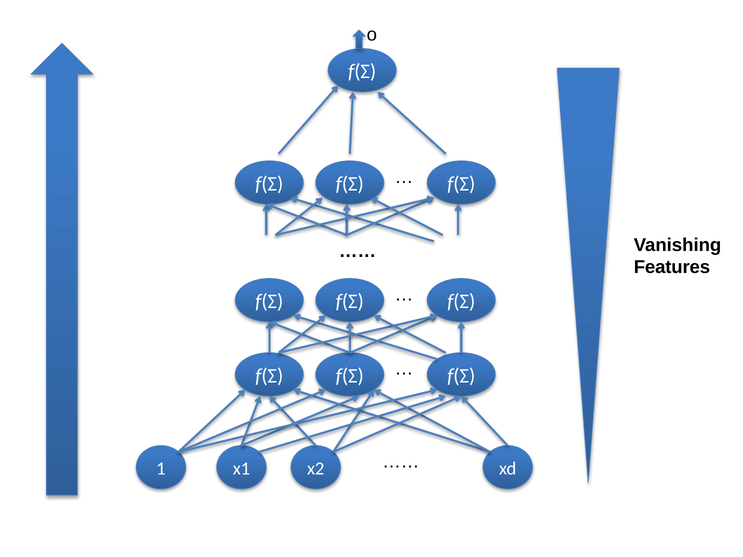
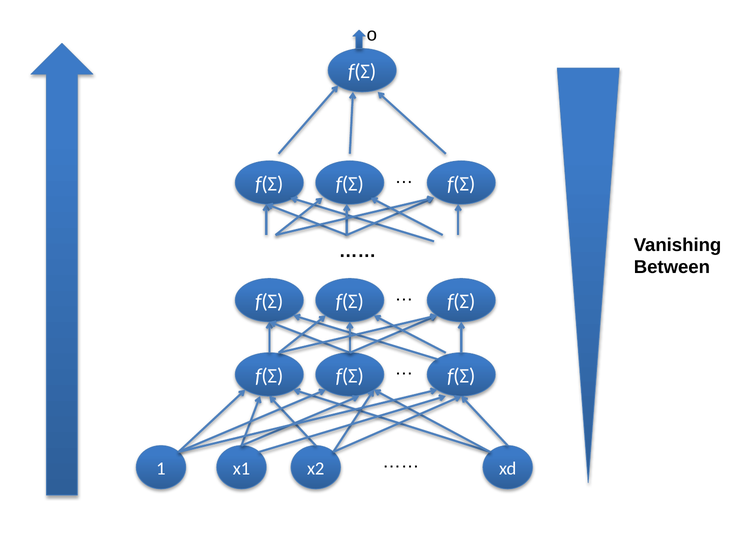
Features: Features -> Between (672, 267)
